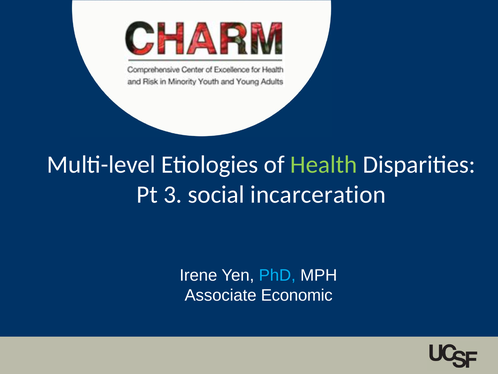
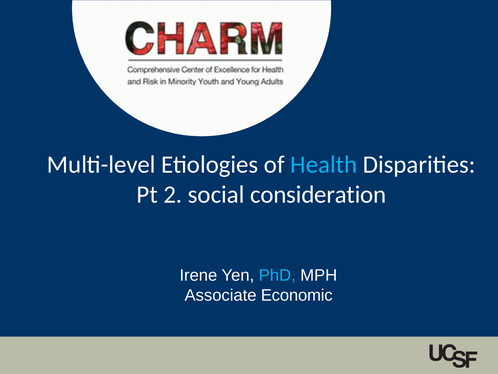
Health colour: light green -> light blue (324, 164)
3: 3 -> 2 (173, 194)
incarceration: incarceration -> consideration (318, 194)
